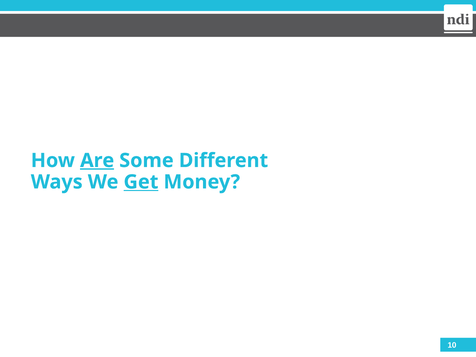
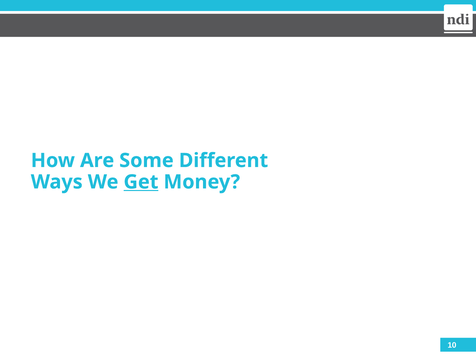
Are underline: present -> none (97, 161)
